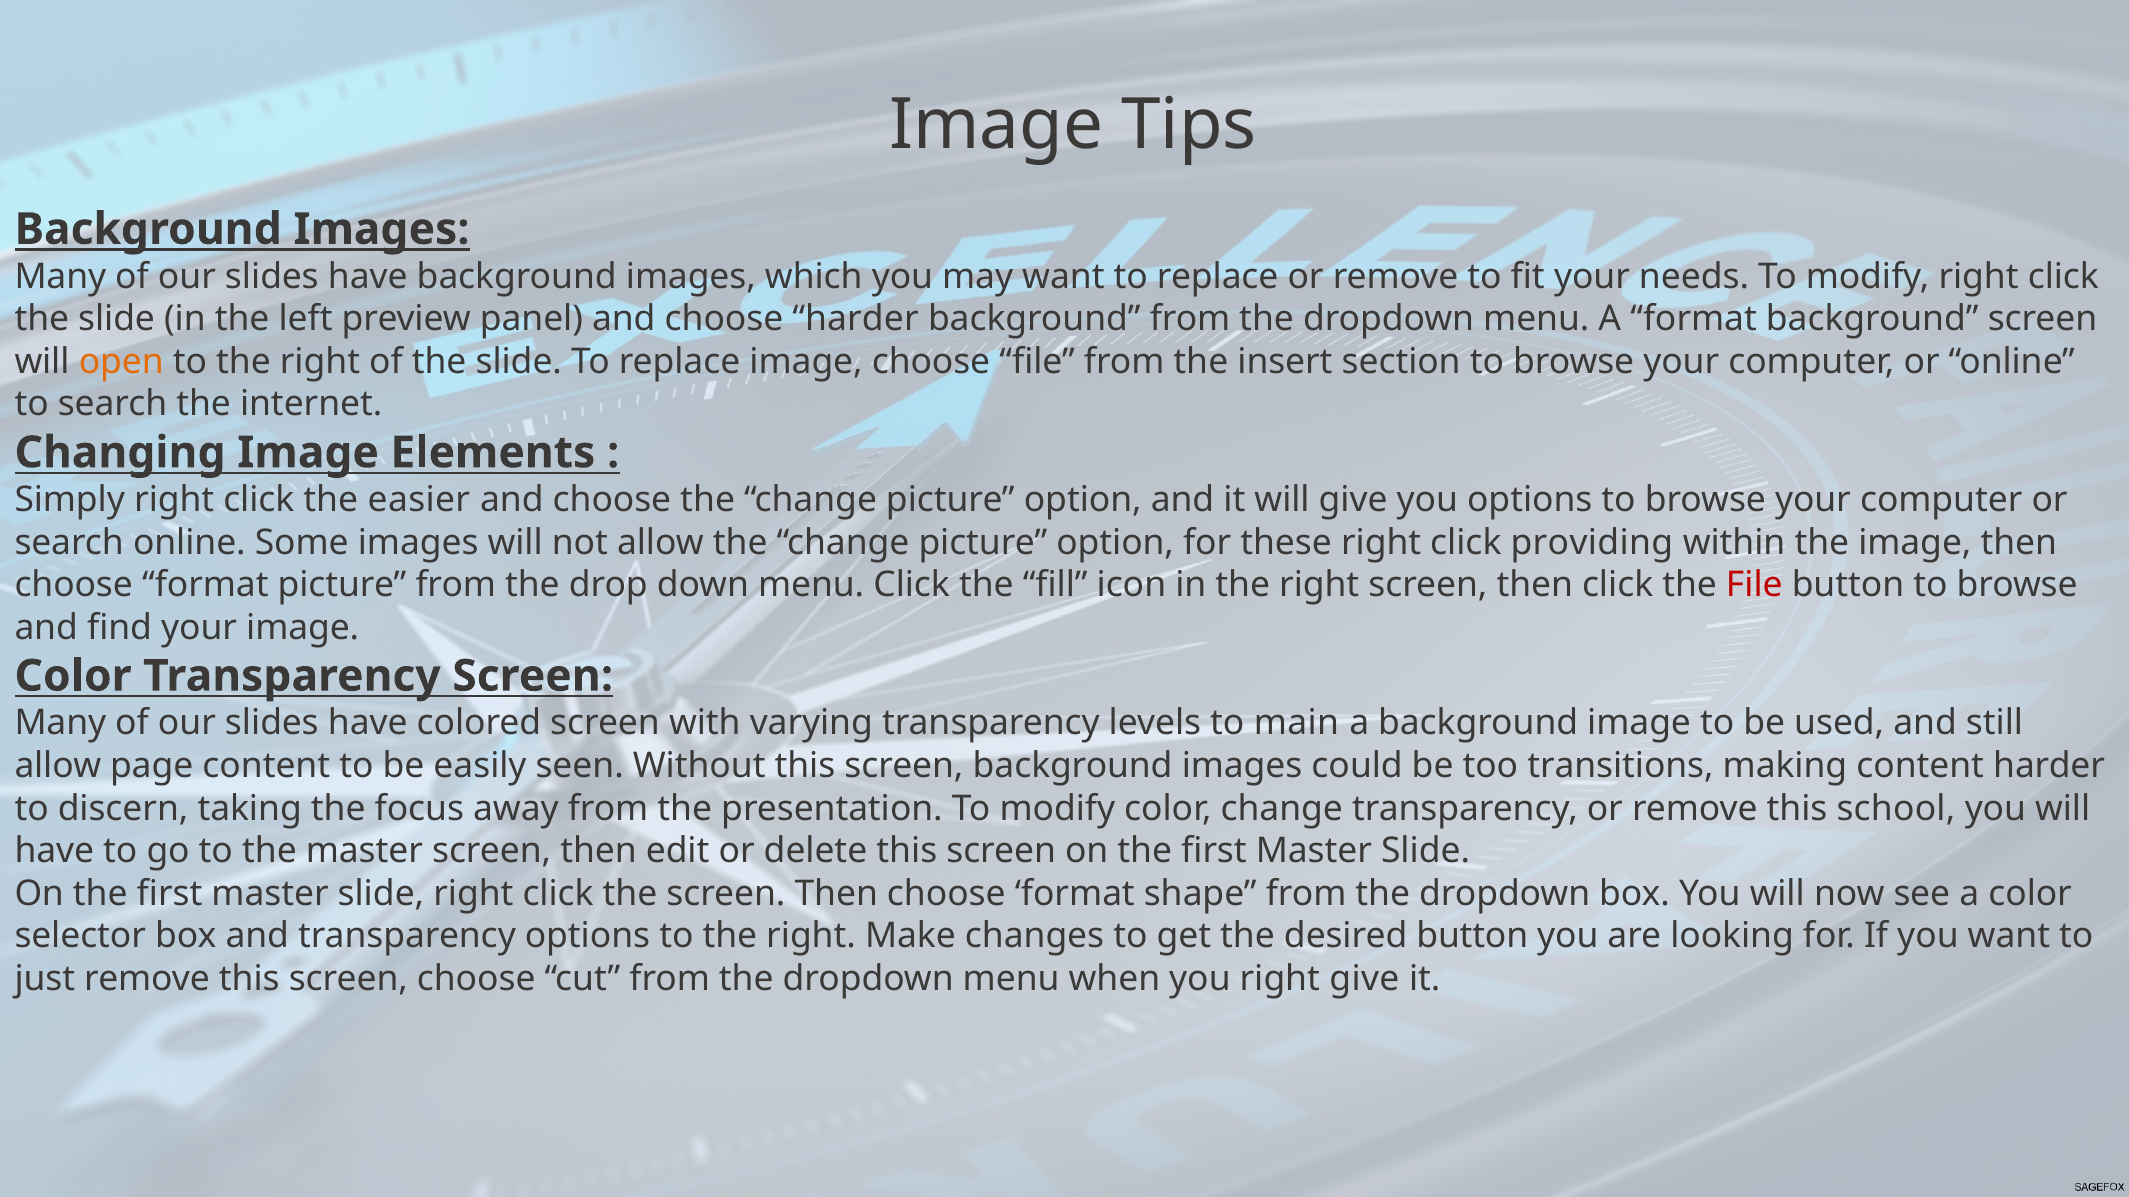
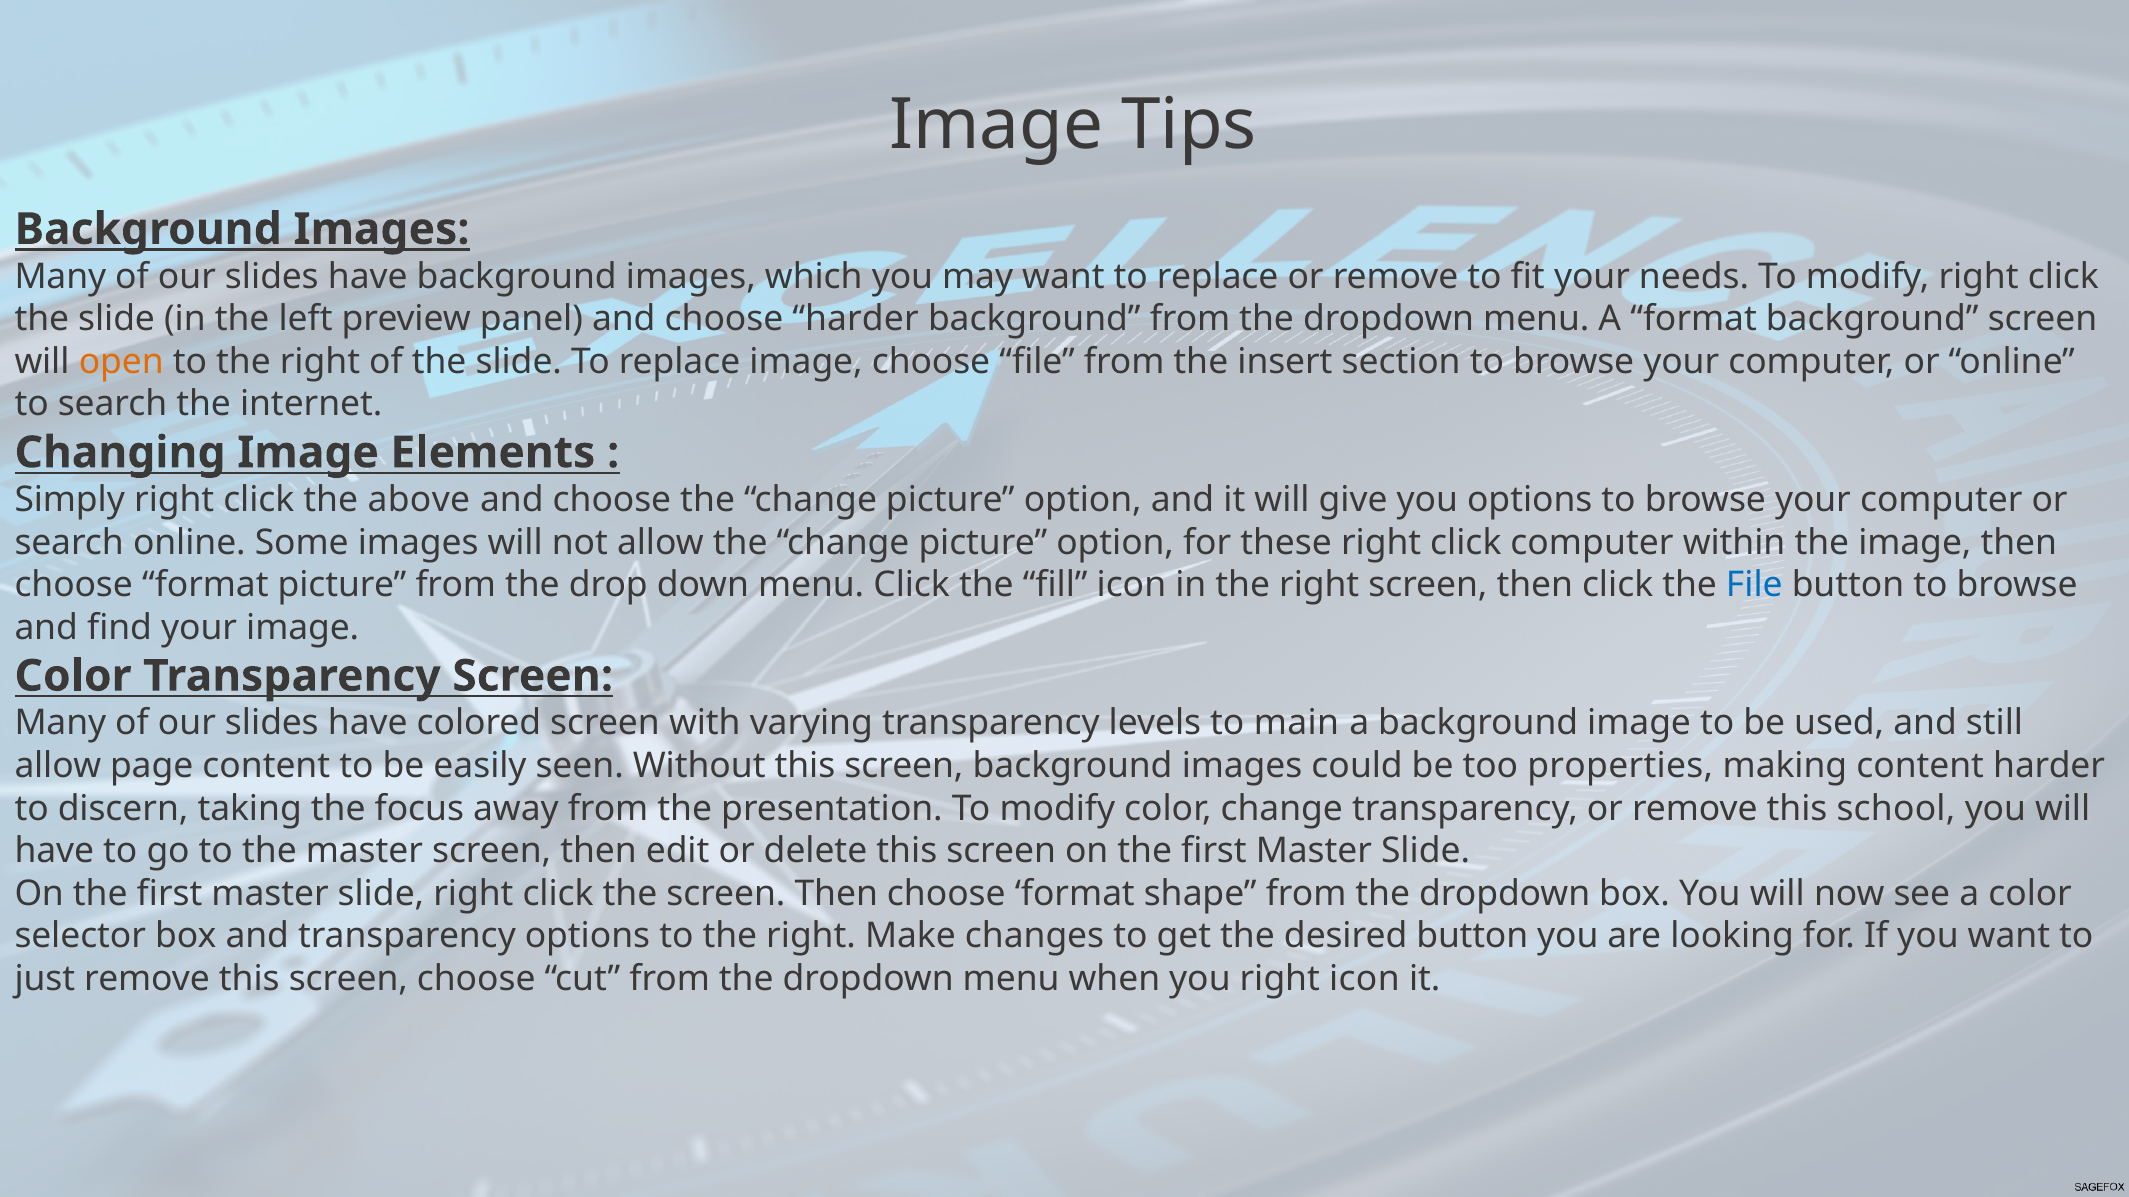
easier: easier -> above (419, 500)
click providing: providing -> computer (1592, 543)
File colour: red -> blue (1754, 585)
transitions: transitions -> properties (1620, 766)
right give: give -> icon (1364, 979)
